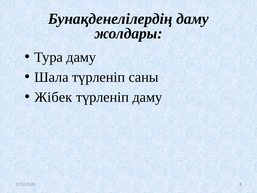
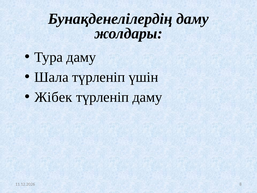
саны: саны -> үшін (143, 77)
